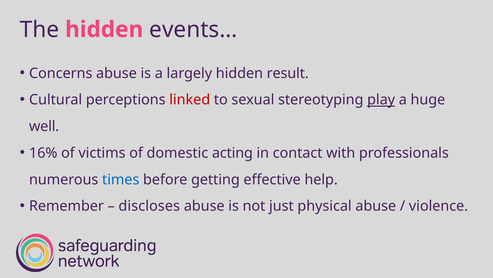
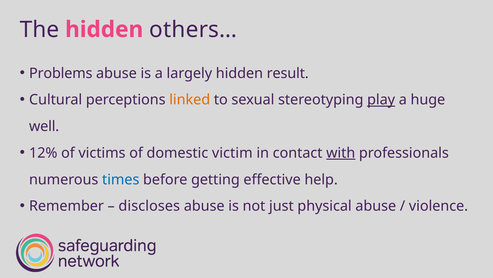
events…: events… -> others… (193, 29)
Concerns: Concerns -> Problems (61, 73)
linked colour: red -> orange (190, 100)
16%: 16% -> 12% (43, 153)
acting: acting -> victim (232, 153)
with underline: none -> present (341, 153)
